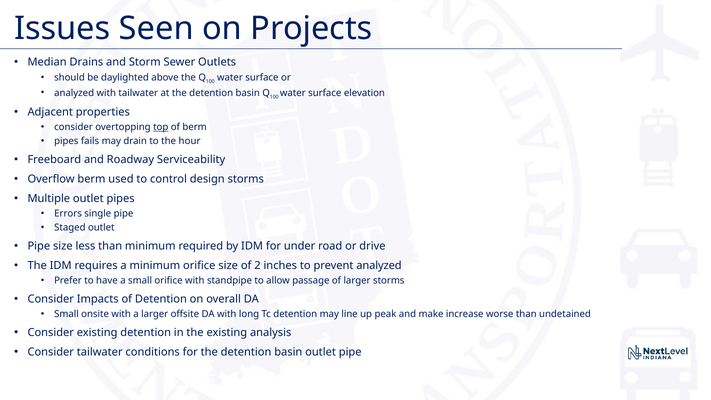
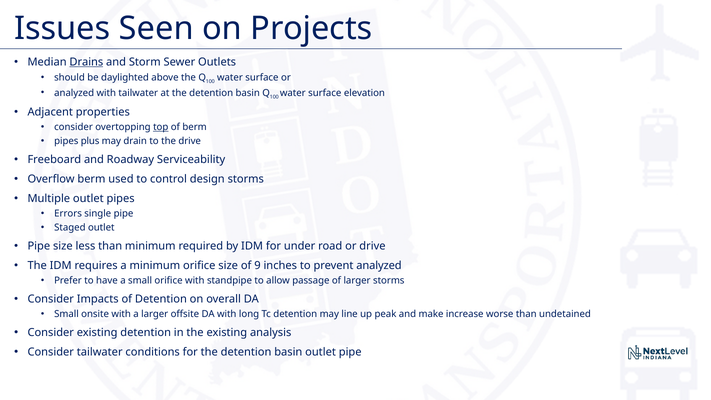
Drains underline: none -> present (86, 62)
fails: fails -> plus (90, 141)
the hour: hour -> drive (190, 141)
2: 2 -> 9 (257, 265)
